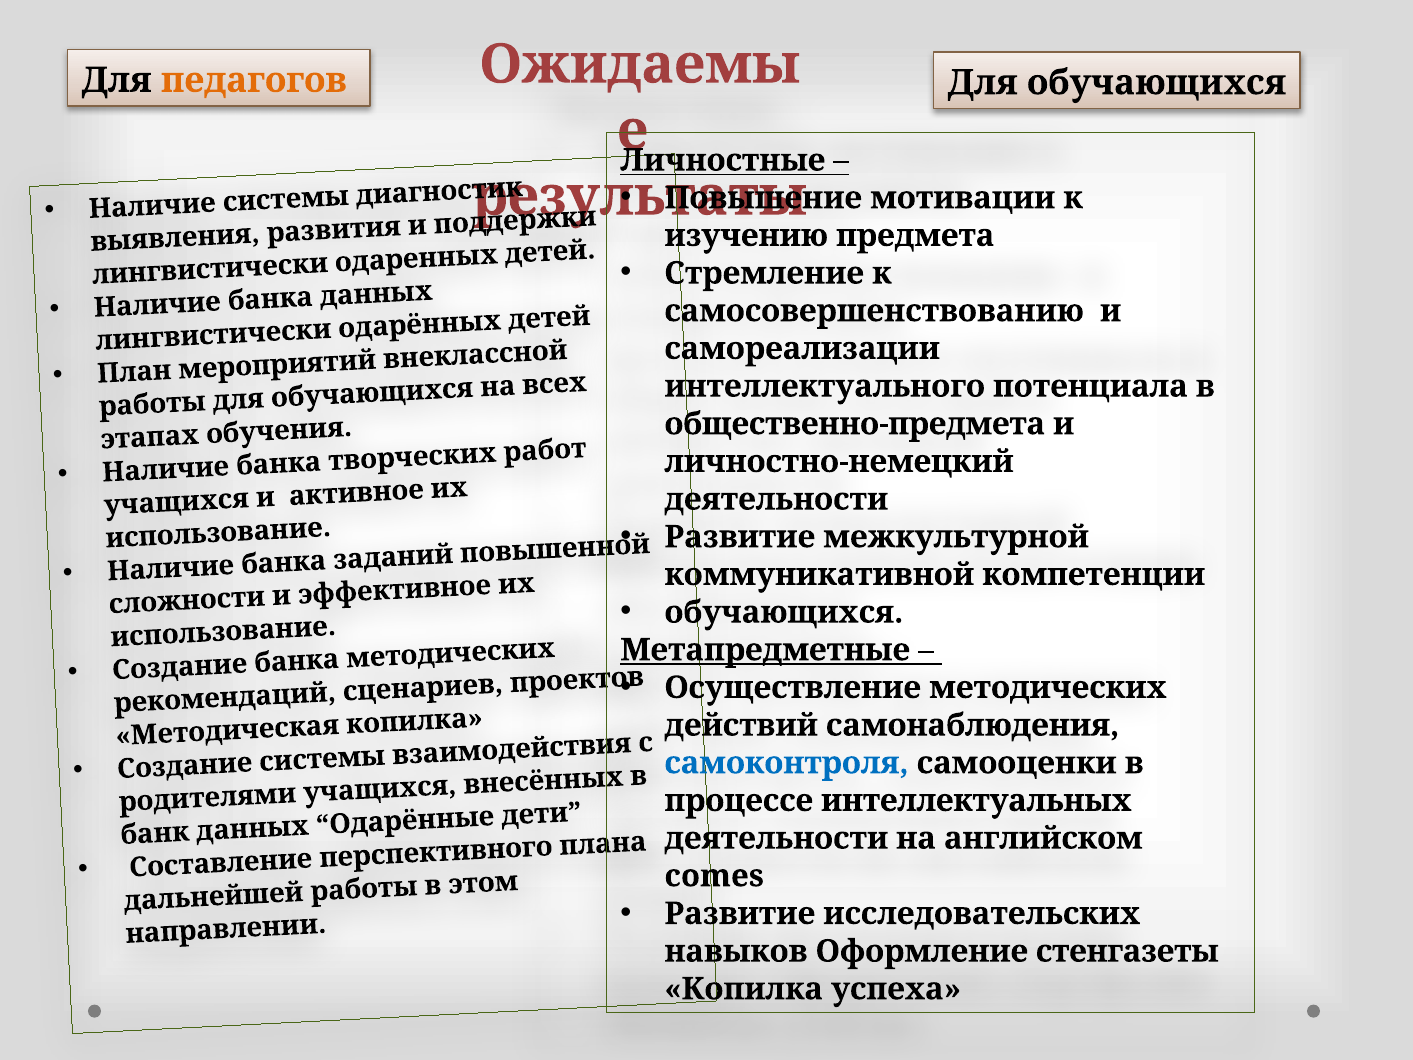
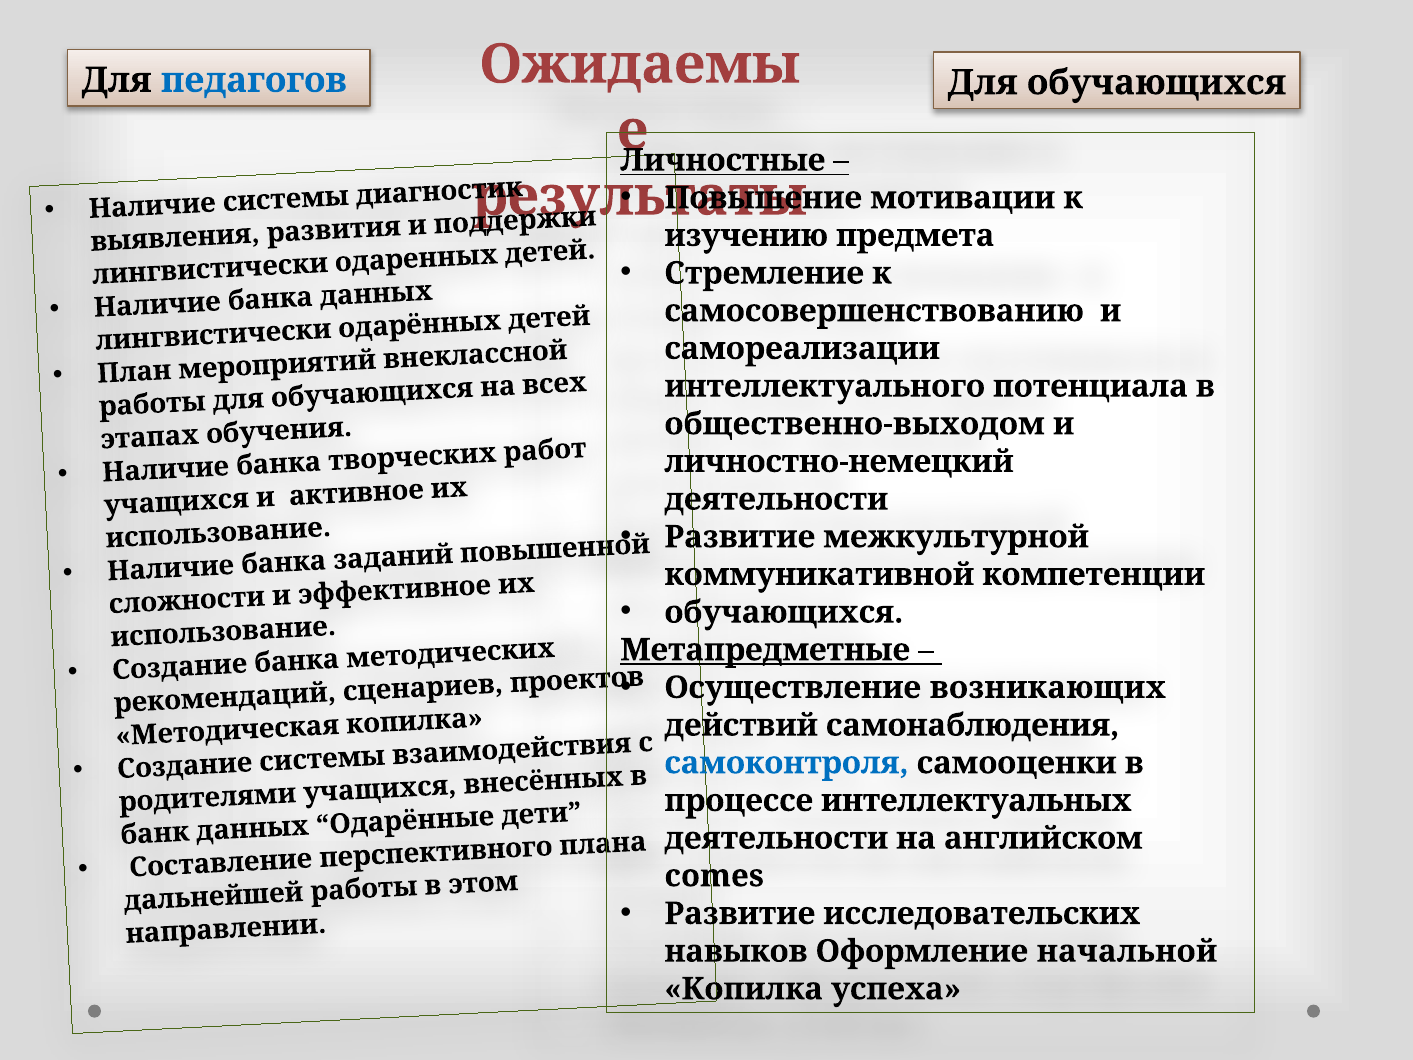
педагогов colour: orange -> blue (254, 80)
общественно-предмета: общественно-предмета -> общественно-выходом (855, 424)
Осуществление методических: методических -> возникающих (1048, 687)
стенгазеты: стенгазеты -> начальной (1127, 951)
